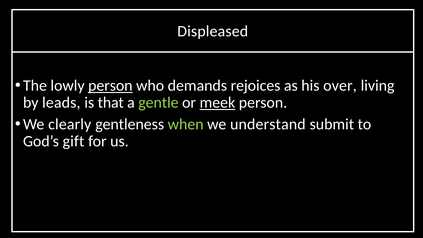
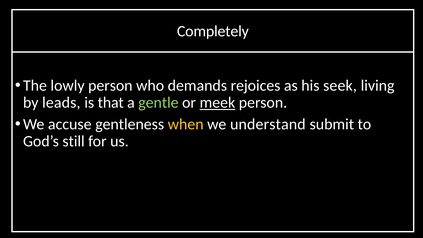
Displeased: Displeased -> Completely (213, 31)
person underline: present -> none (110, 86)
over: over -> seek (340, 86)
clearly: clearly -> accuse (70, 124)
when colour: light green -> yellow (186, 124)
gift: gift -> still (74, 141)
